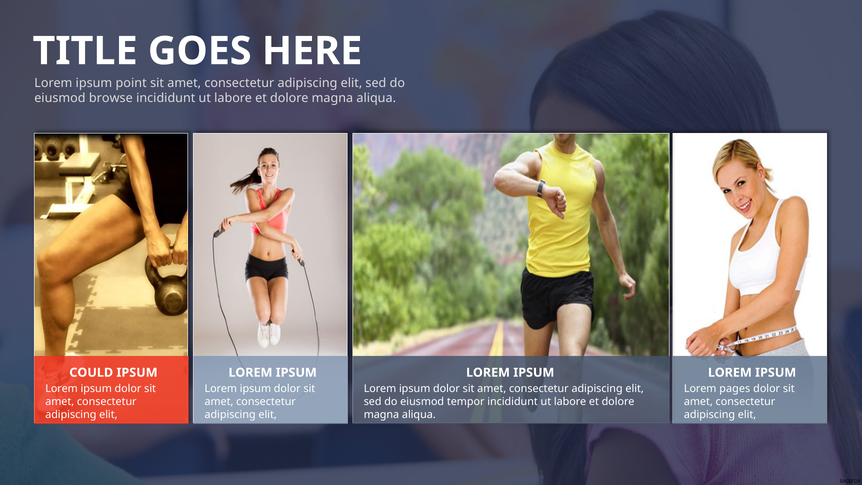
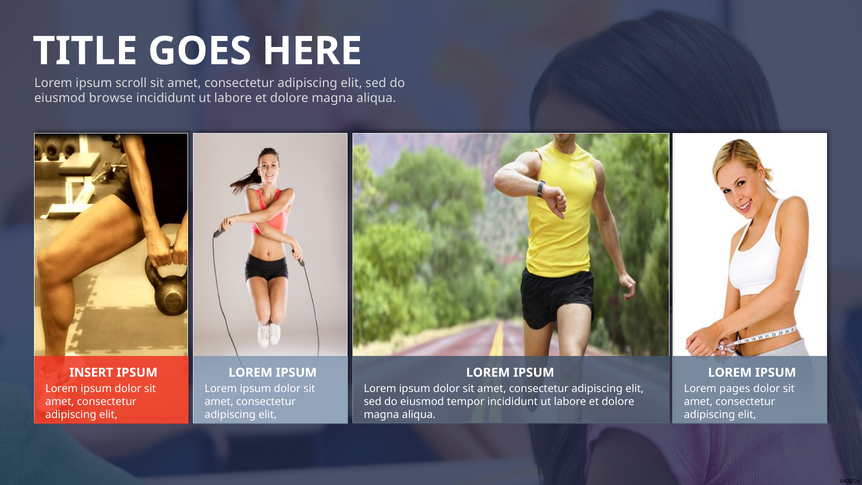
point: point -> scroll (131, 83)
COULD: COULD -> INSERT (91, 372)
